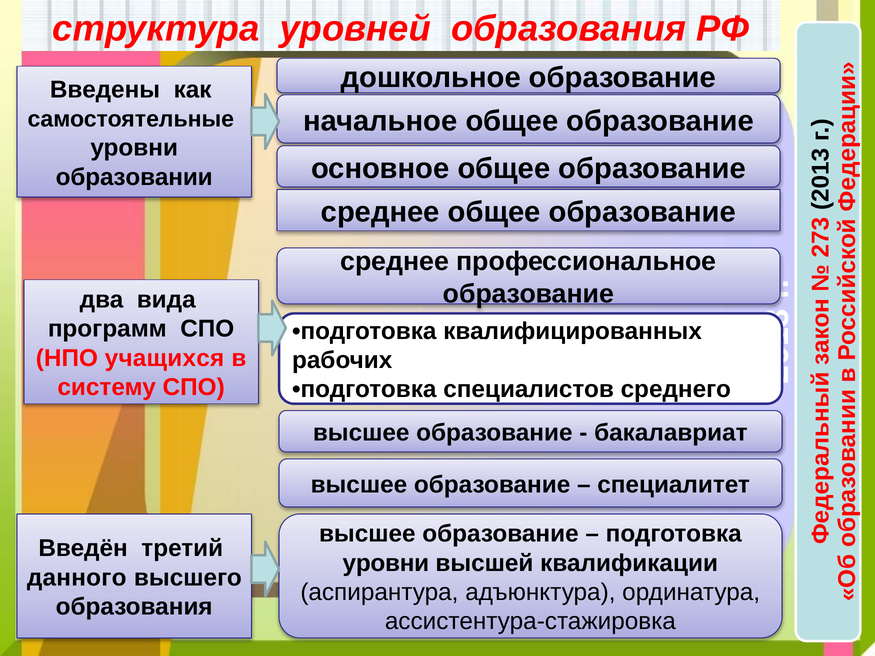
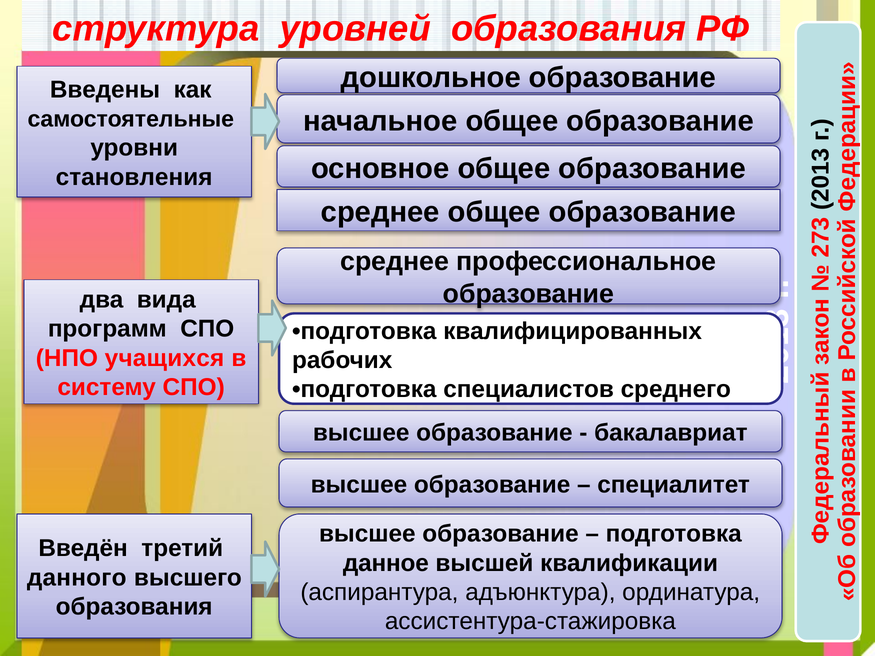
образовании: образовании -> становления (134, 177)
уровни: уровни -> данное (386, 563)
